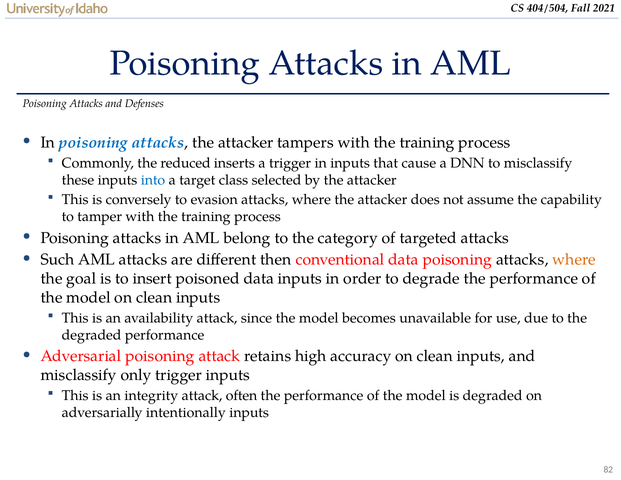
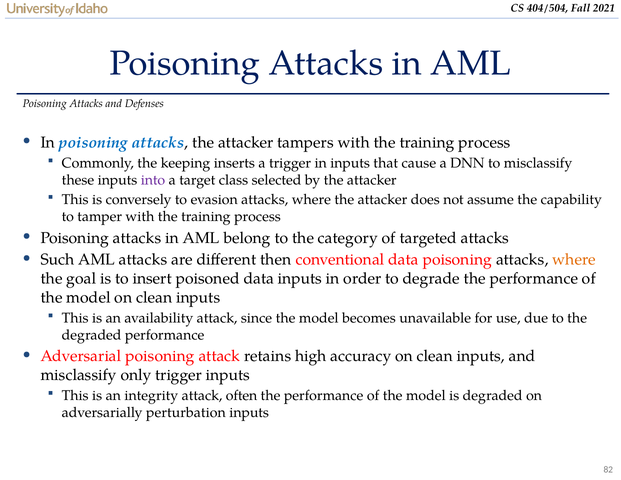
reduced: reduced -> keeping (185, 163)
into colour: blue -> purple (153, 180)
intentionally: intentionally -> perturbation (186, 412)
